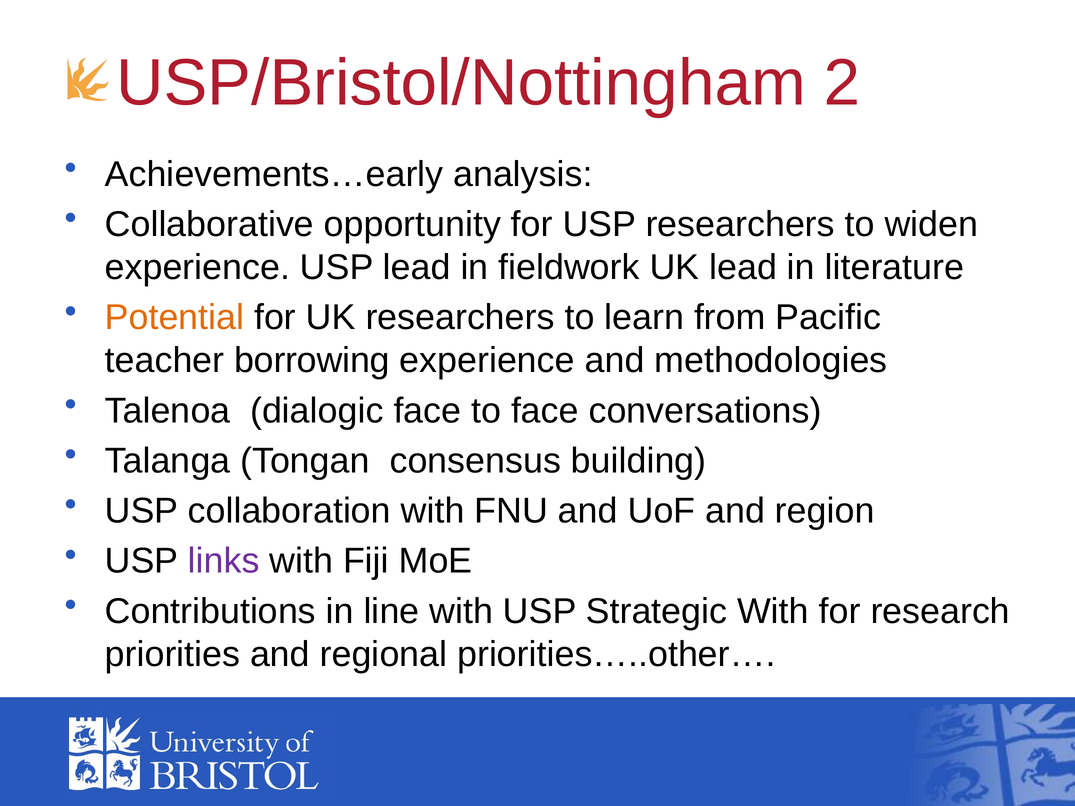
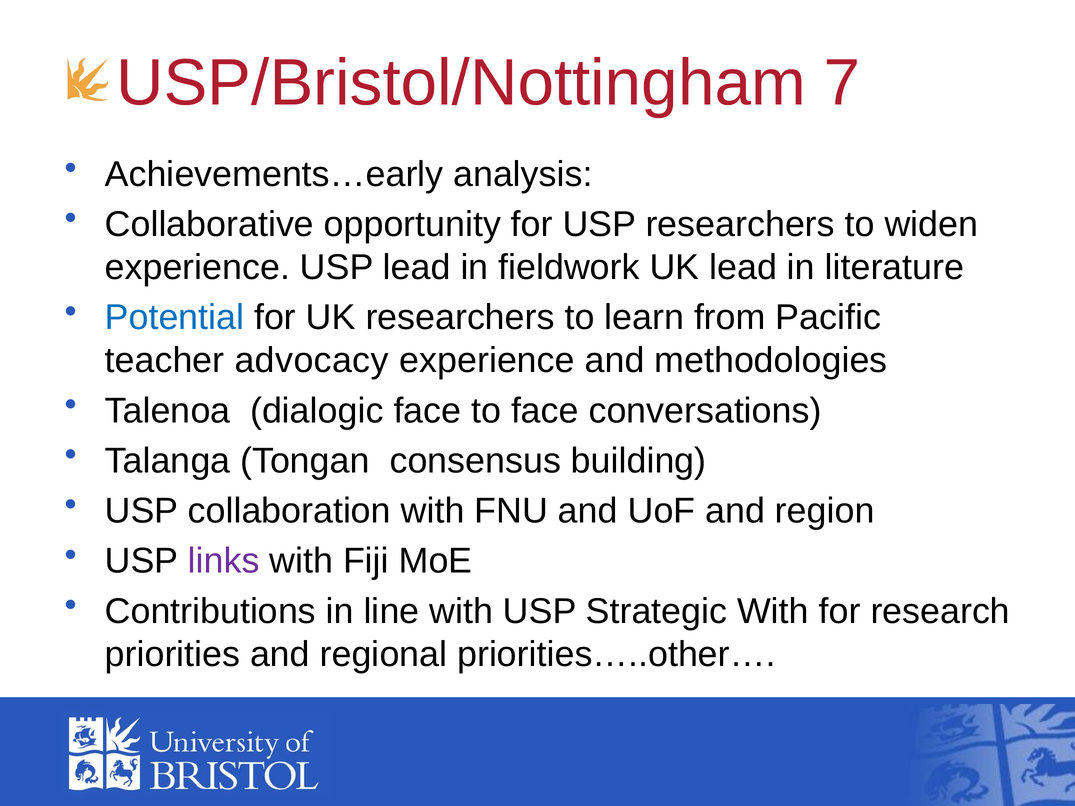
2: 2 -> 7 (842, 83)
Potential colour: orange -> blue (174, 318)
borrowing: borrowing -> advocacy (312, 361)
